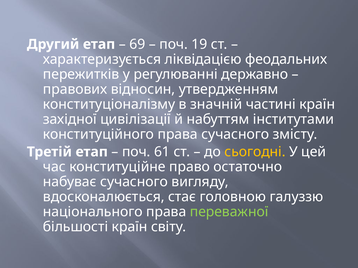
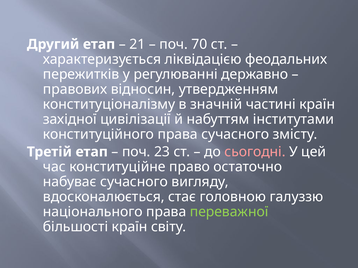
69: 69 -> 21 (137, 44)
19: 19 -> 70 (199, 44)
61: 61 -> 23 (162, 152)
сьогодні colour: yellow -> pink (255, 152)
